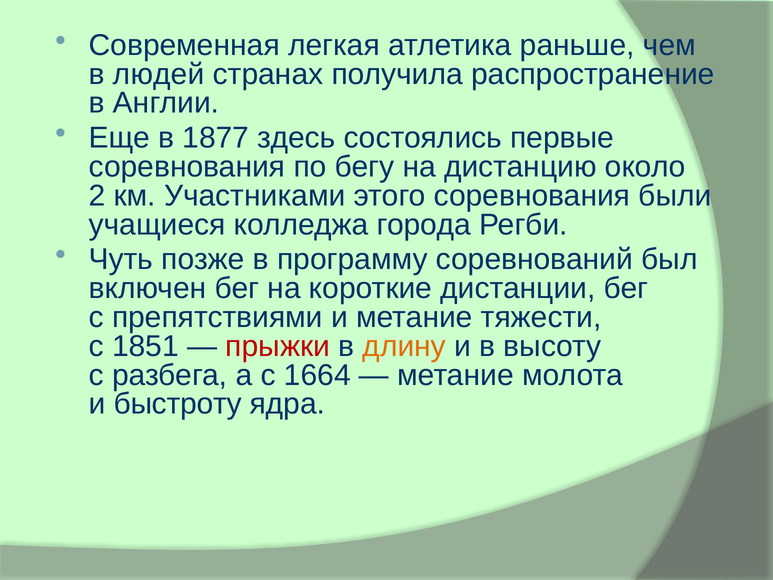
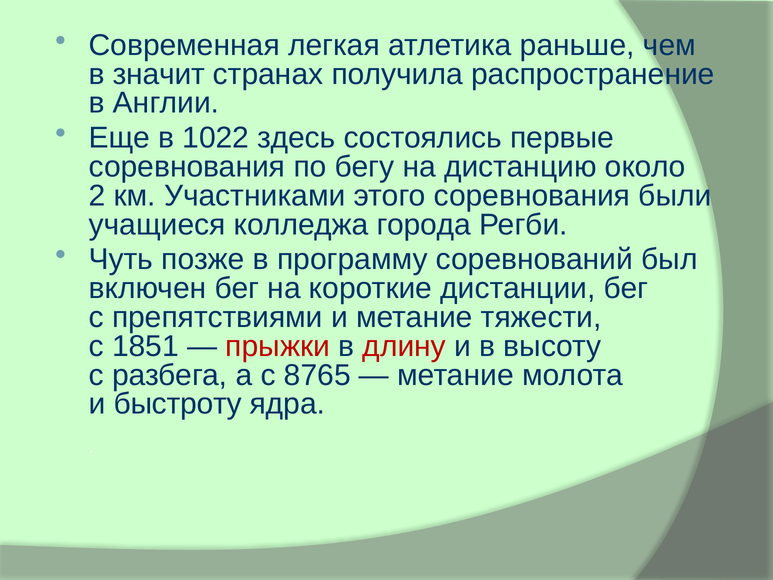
людей: людей -> значит (159, 74)
1877: 1877 -> 1022 (216, 138)
длину colour: orange -> red (404, 346)
1664: 1664 -> 8765 (317, 375)
